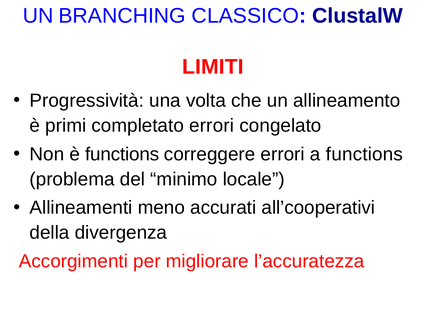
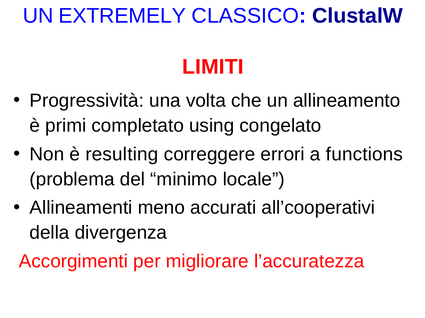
BRANCHING: BRANCHING -> EXTREMELY (122, 16)
completato errori: errori -> using (212, 126)
è functions: functions -> resulting (122, 155)
